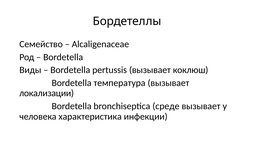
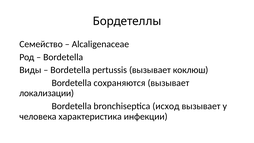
температура: температура -> сохраняются (119, 83)
среде: среде -> исход (166, 106)
